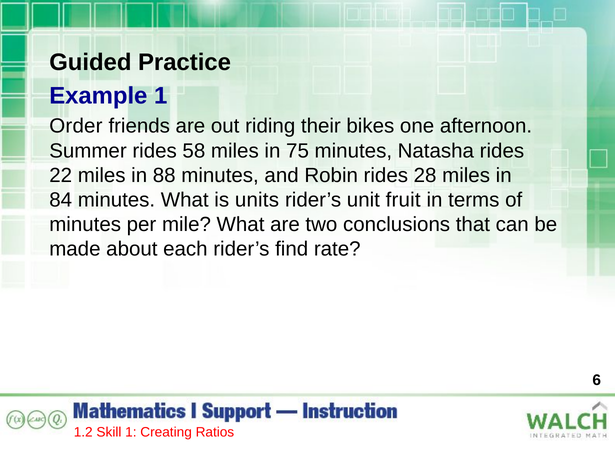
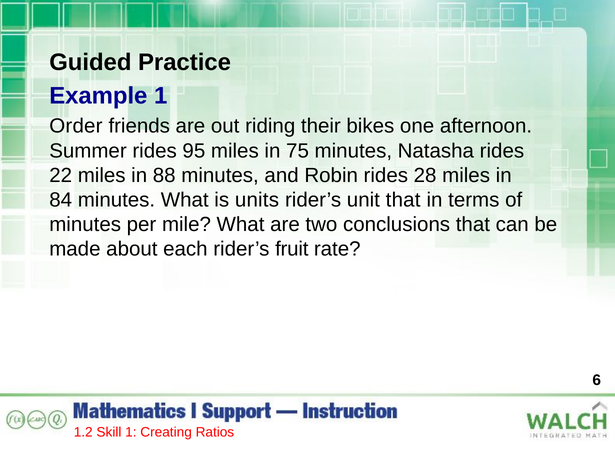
58: 58 -> 95 (194, 151)
unit fruit: fruit -> that (403, 200)
find: find -> fruit (292, 249)
